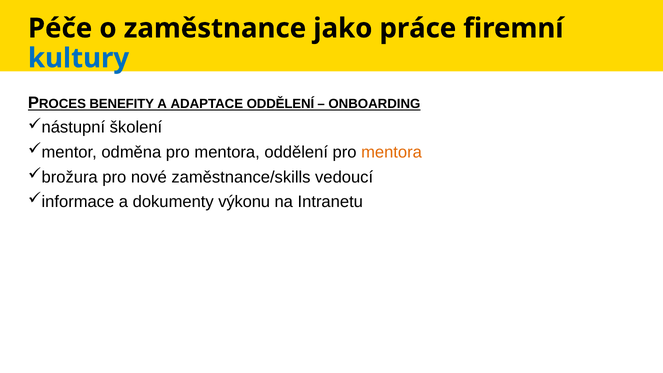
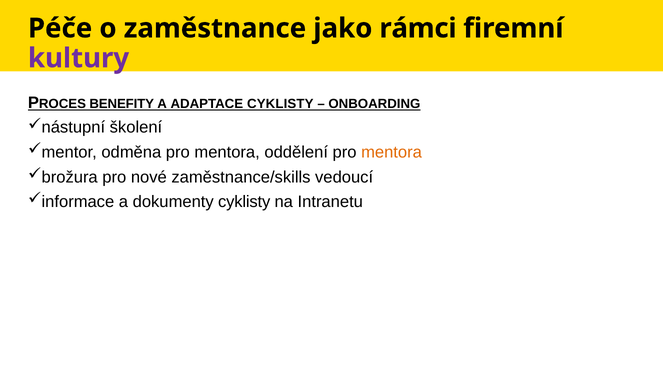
práce: práce -> rámci (418, 28)
kultury colour: blue -> purple (79, 58)
ADAPTACE ODDĚLENÍ: ODDĚLENÍ -> CYKLISTY (280, 104)
dokumenty výkonu: výkonu -> cyklisty (244, 202)
